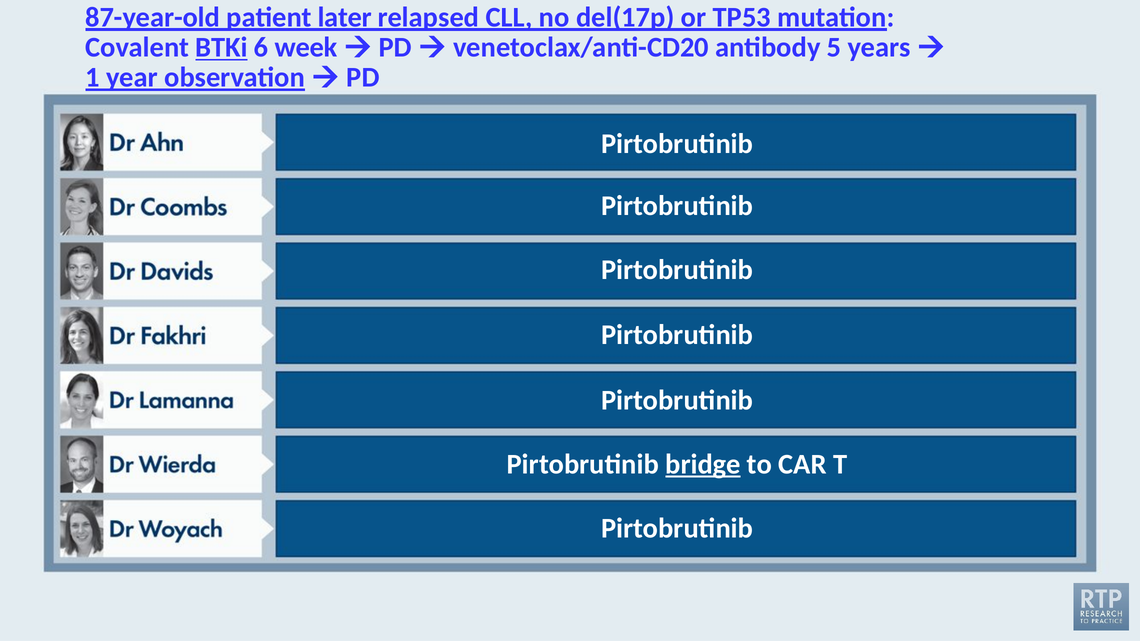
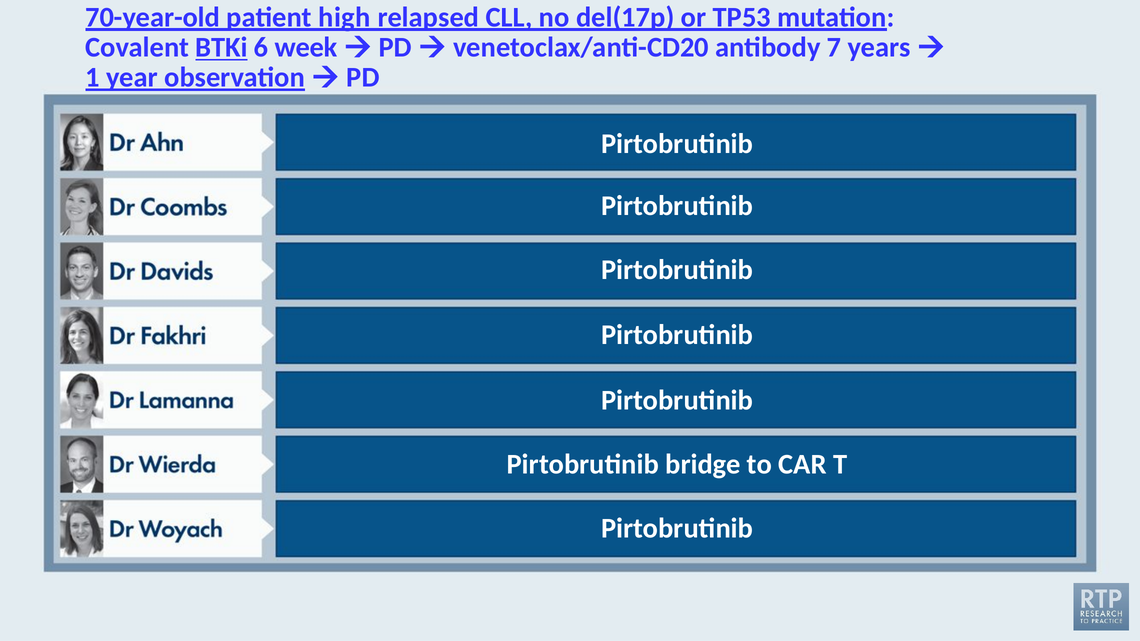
87-year-old: 87-year-old -> 70-year-old (153, 17)
later: later -> high (344, 17)
5: 5 -> 7 (834, 47)
bridge underline: present -> none (703, 464)
